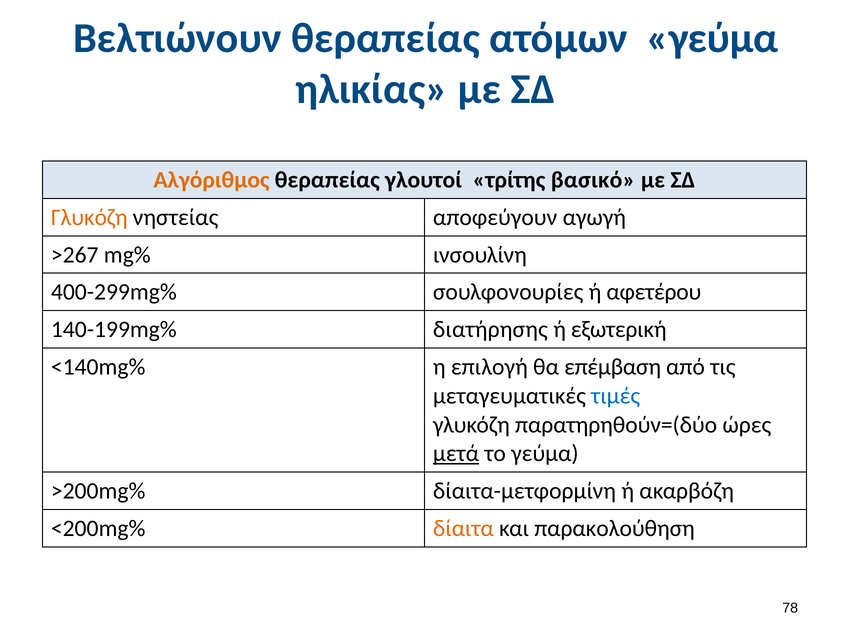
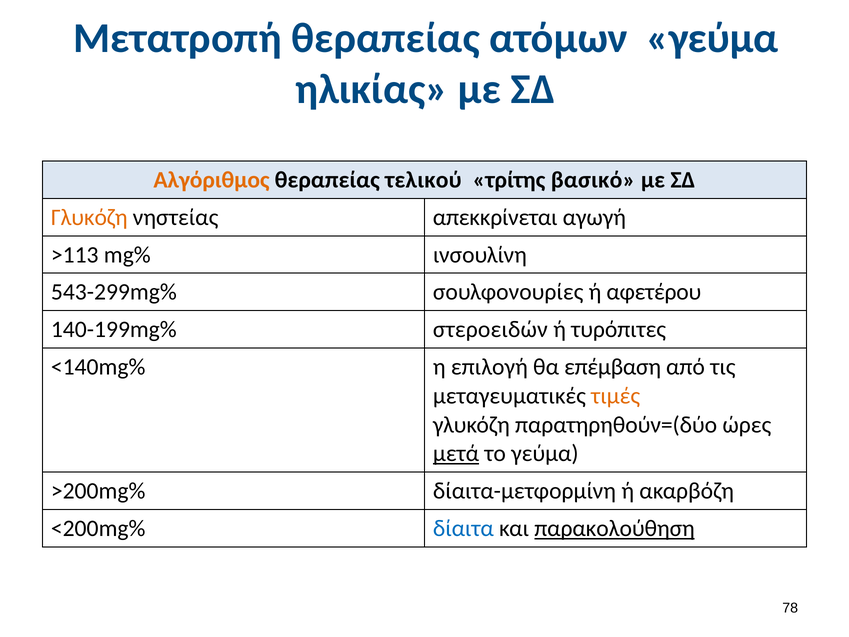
Βελτιώνουν: Βελτιώνουν -> Μετατροπή (177, 38)
γλουτοί: γλουτοί -> τελικού (423, 180)
αποφεύγουν: αποφεύγουν -> απεκκρίνεται (495, 217)
>267: >267 -> >113 (75, 255)
400-299mg%: 400-299mg% -> 543-299mg% (114, 292)
διατήρησης: διατήρησης -> στεροειδών (490, 329)
εξωτερική: εξωτερική -> τυρόπιτες (619, 329)
τιμές colour: blue -> orange (616, 396)
δίαιτα colour: orange -> blue (463, 528)
παρακολούθηση underline: none -> present (615, 528)
